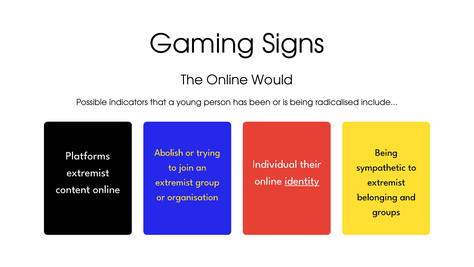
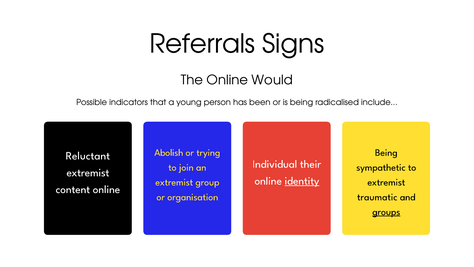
Gaming: Gaming -> Referrals (202, 44)
Platforms: Platforms -> Reluctant (88, 156)
belonging: belonging -> traumatic (377, 197)
groups underline: none -> present (386, 212)
